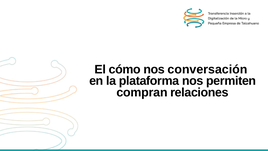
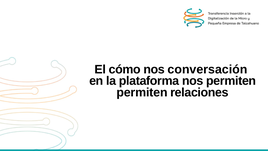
compran: compran -> permiten (142, 92)
